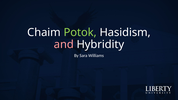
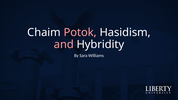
Potok colour: light green -> pink (80, 32)
